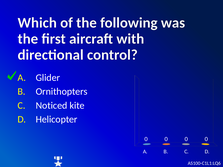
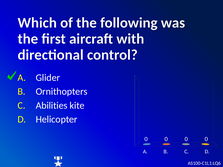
Noticed: Noticed -> Abilities (52, 106)
